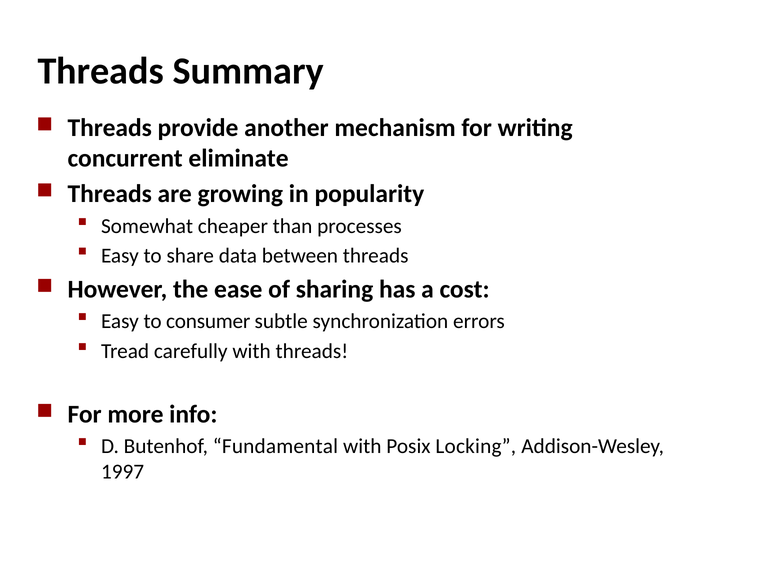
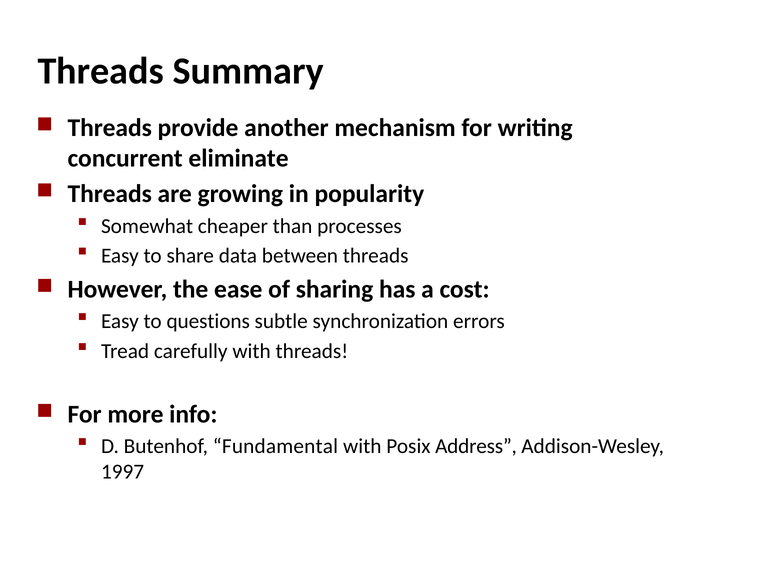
consumer: consumer -> questions (208, 321)
Locking: Locking -> Address (476, 446)
